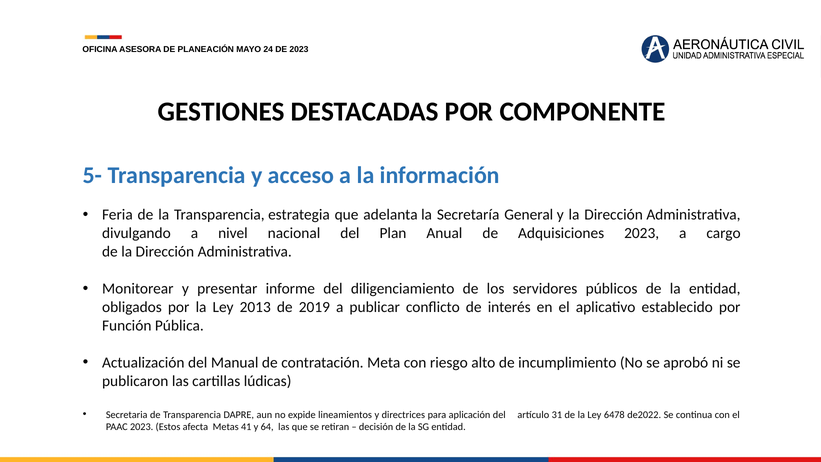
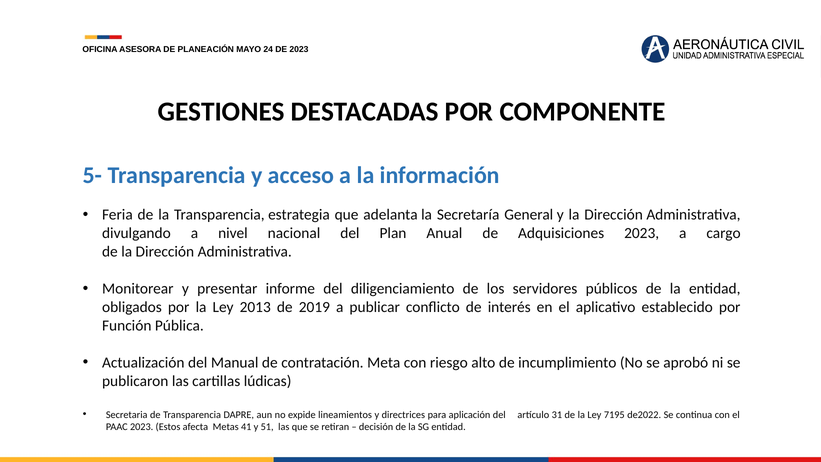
6478: 6478 -> 7195 (614, 414)
64: 64 -> 51 (267, 427)
